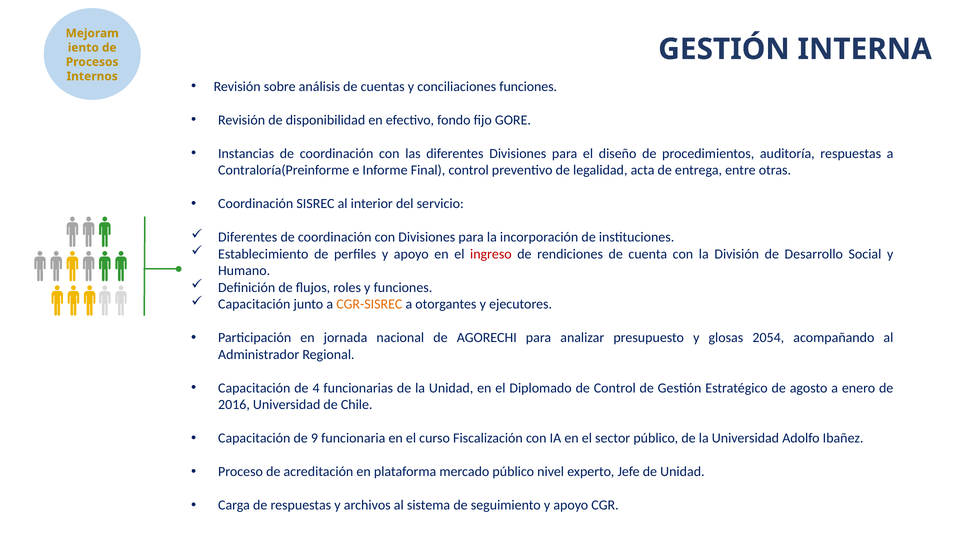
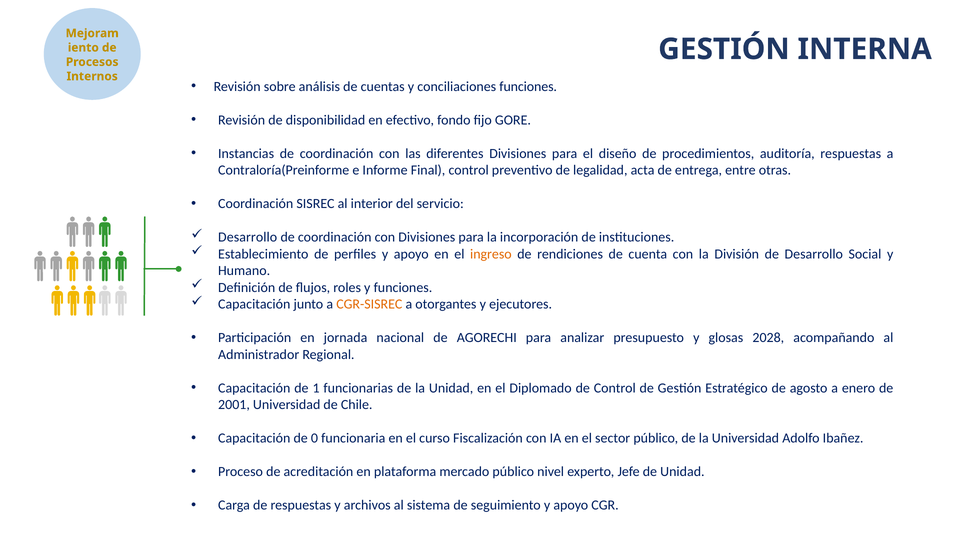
Diferentes: Diferentes -> Desarrollo (248, 237)
ingreso colour: red -> orange (491, 254)
2054: 2054 -> 2028 (768, 338)
4: 4 -> 1 (316, 388)
2016: 2016 -> 2001 (234, 405)
9: 9 -> 0 (315, 438)
